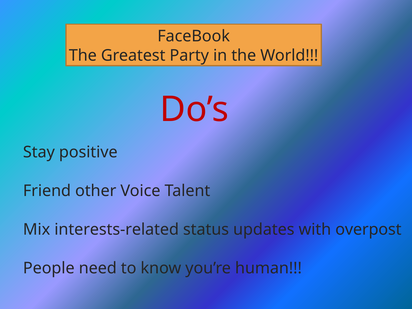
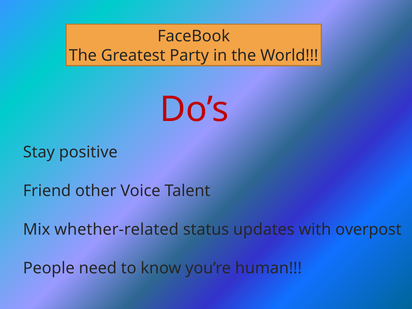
interests-related: interests-related -> whether-related (117, 229)
